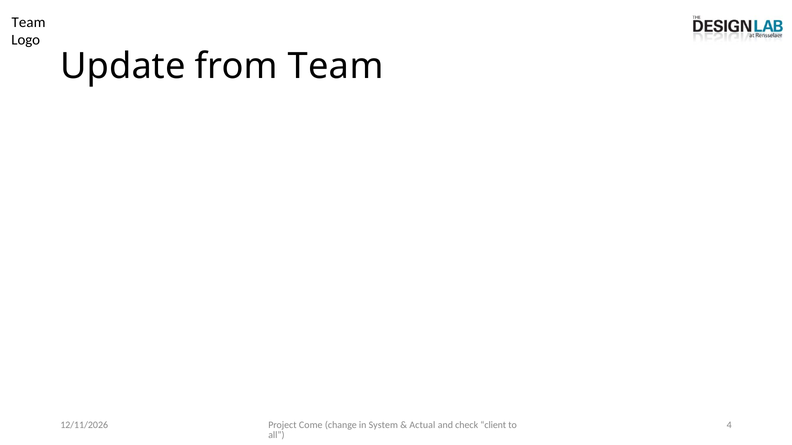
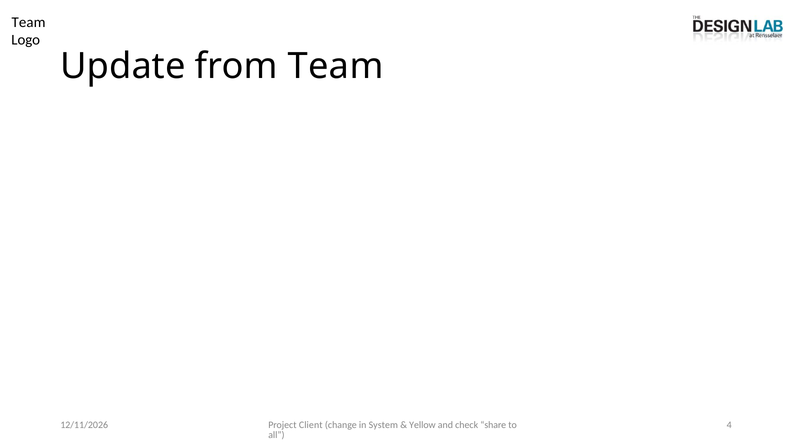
Come: Come -> Client (311, 425)
Actual: Actual -> Yellow (422, 425)
client: client -> share (493, 425)
